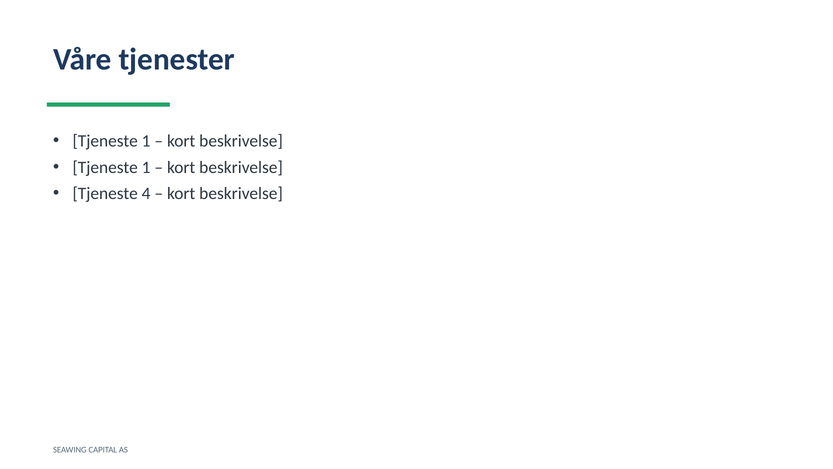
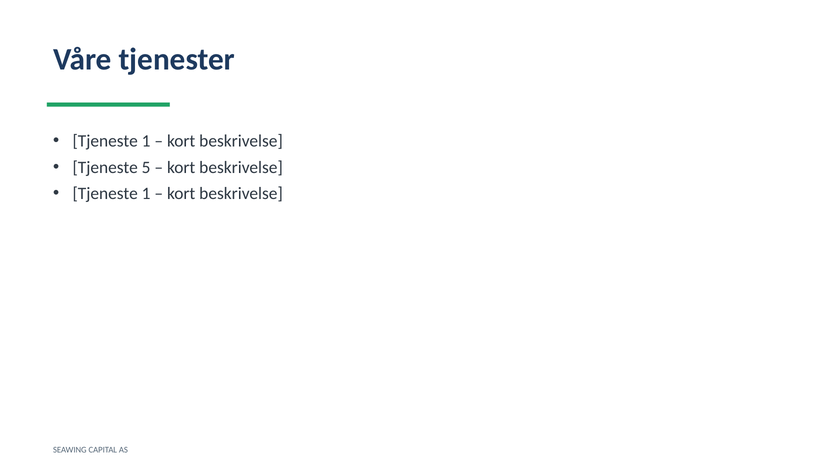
1: 1 -> 5 (146, 167)
4: 4 -> 1 (146, 193)
